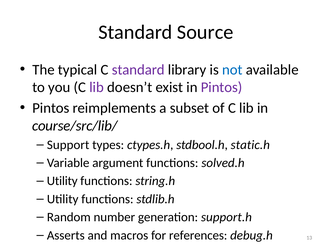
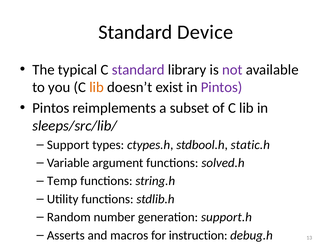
Source: Source -> Device (205, 32)
not colour: blue -> purple (232, 70)
lib colour: purple -> orange (97, 87)
course/src/lib/: course/src/lib/ -> sleeps/src/lib/ (75, 126)
Utility: Utility -> Temp (62, 181)
references: references -> instruction (198, 235)
